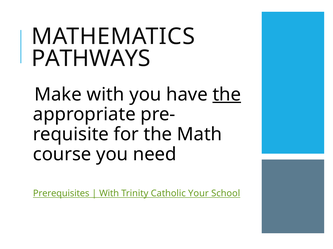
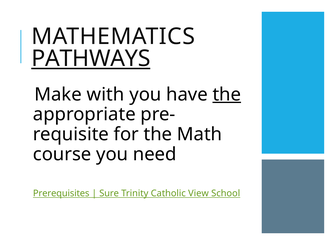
PATHWAYS underline: none -> present (91, 59)
With: With -> Sure (109, 194)
Your: Your -> View (198, 194)
